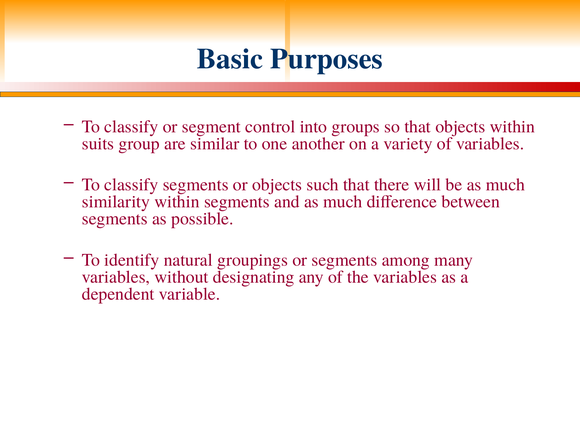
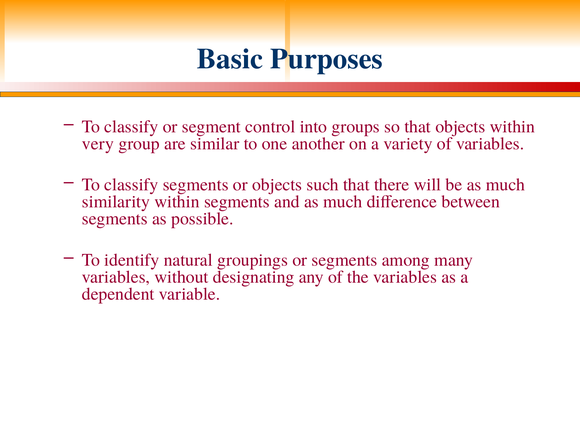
suits: suits -> very (98, 144)
